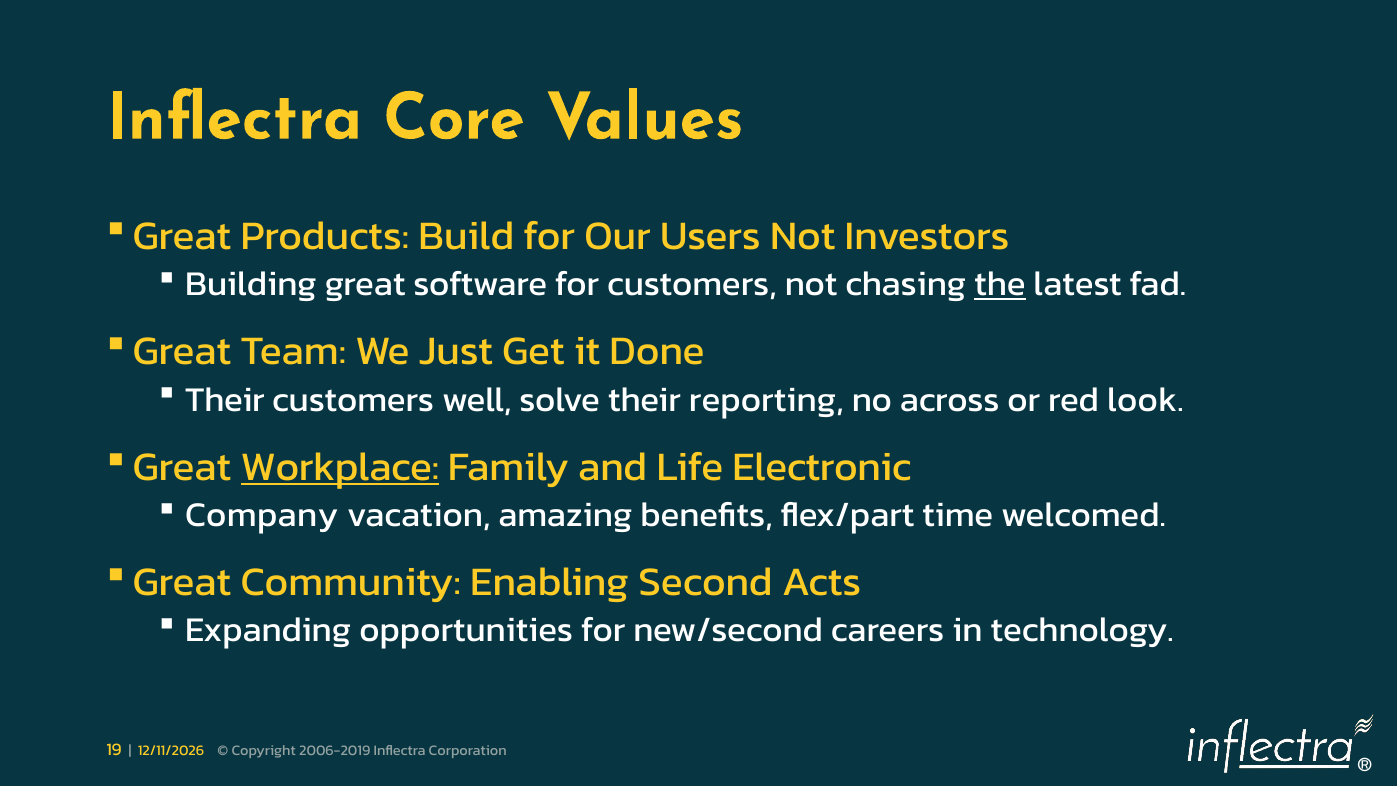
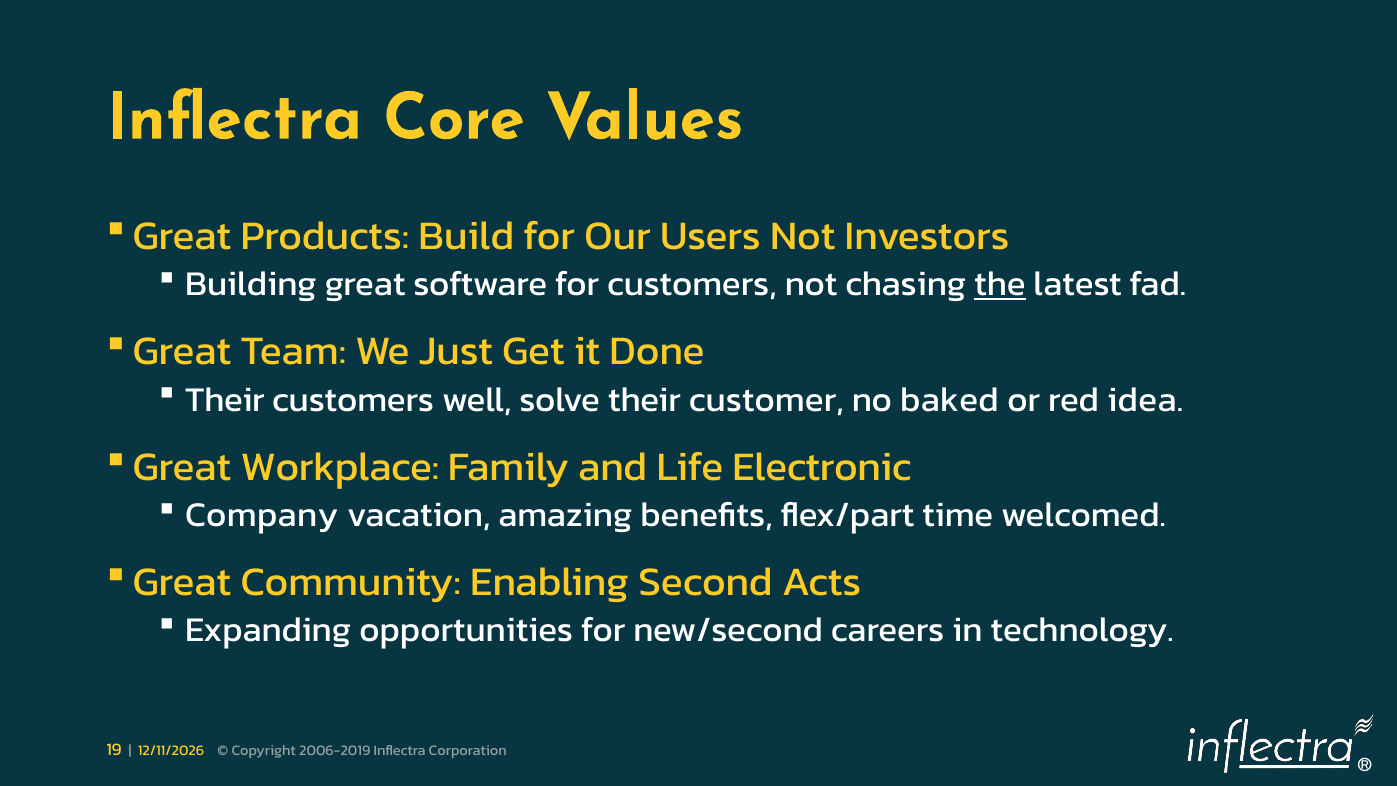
reporting: reporting -> customer (766, 400)
across: across -> baked (949, 400)
look: look -> idea (1145, 400)
Workplace underline: present -> none (340, 467)
